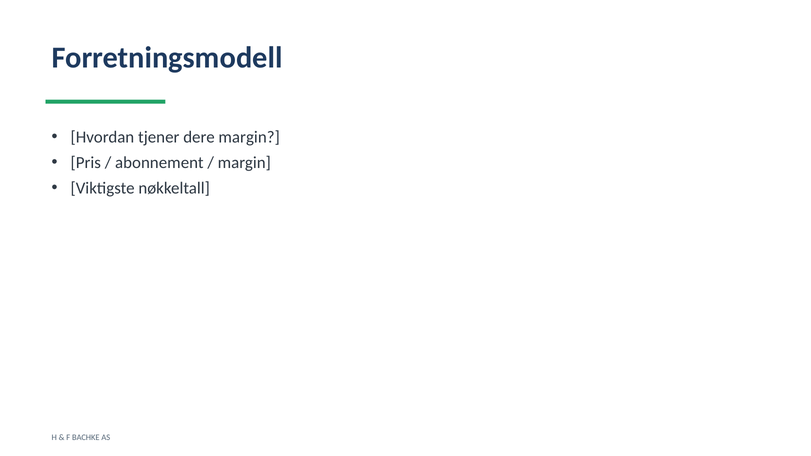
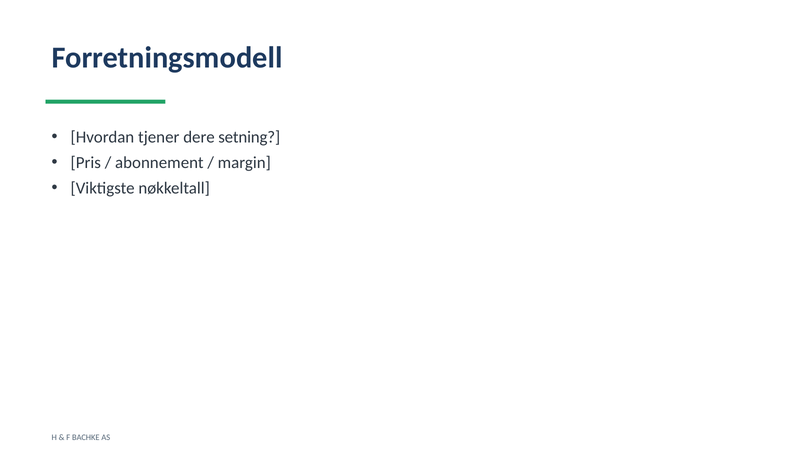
dere margin: margin -> setning (249, 137)
